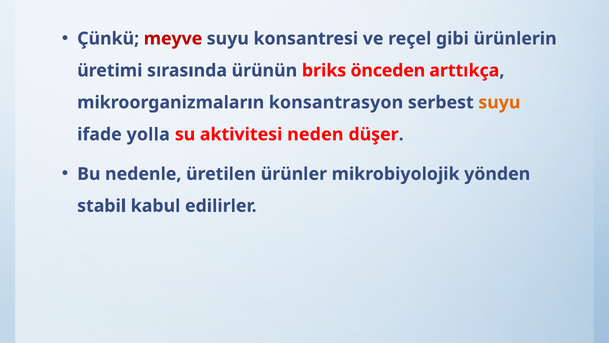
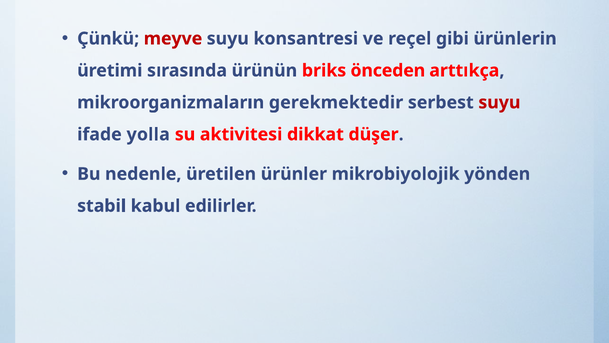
konsantrasyon: konsantrasyon -> gerekmektedir (336, 102)
suyu colour: orange -> red (499, 102)
neden: neden -> dikkat (315, 134)
